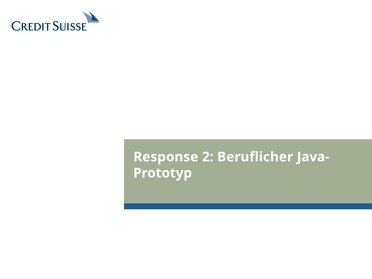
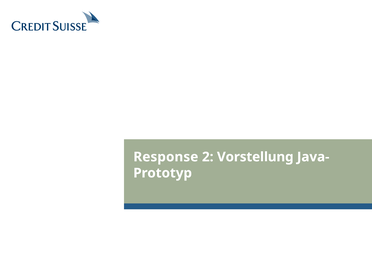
Beruflicher: Beruflicher -> Vorstellung (255, 157)
